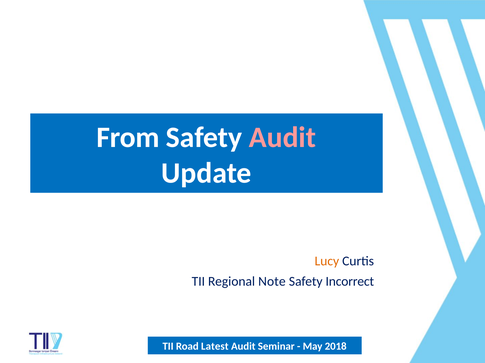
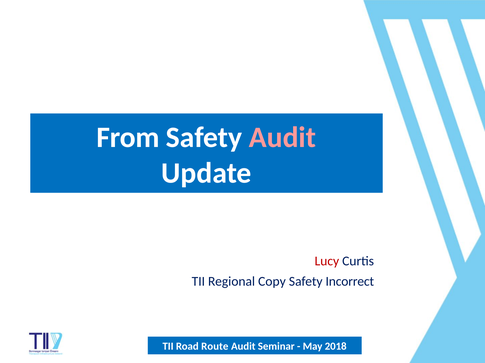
Lucy colour: orange -> red (327, 262)
Note: Note -> Copy (272, 282)
Latest: Latest -> Route (215, 347)
